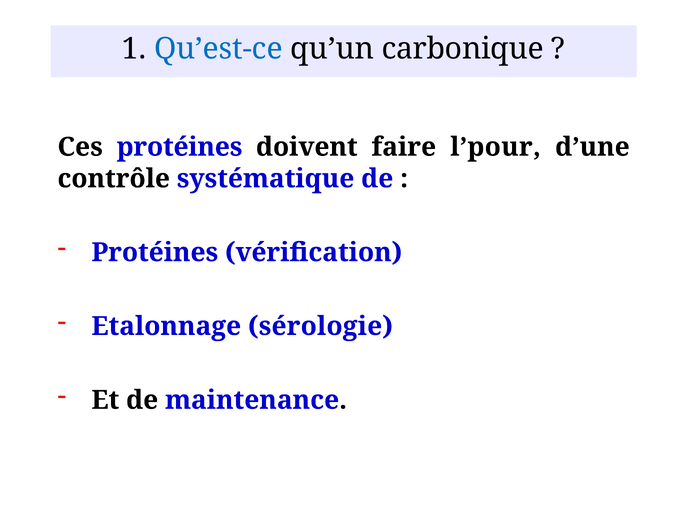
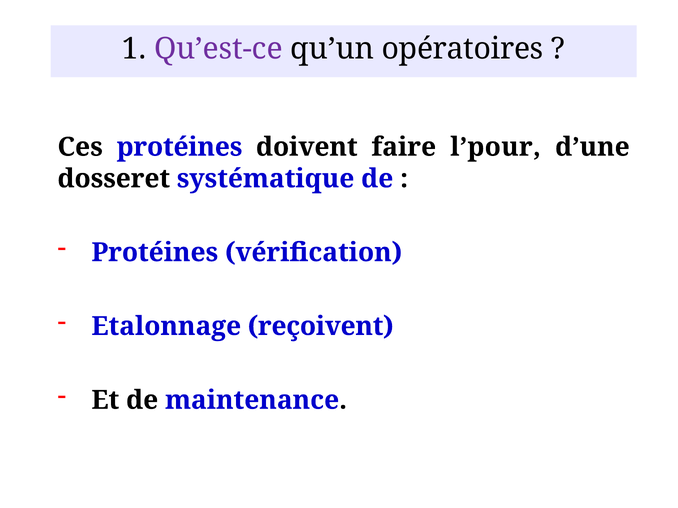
Qu’est-ce colour: blue -> purple (218, 49)
carbonique: carbonique -> opératoires (463, 49)
contrôle: contrôle -> dosseret (114, 179)
sérologie: sérologie -> reçoivent (321, 327)
